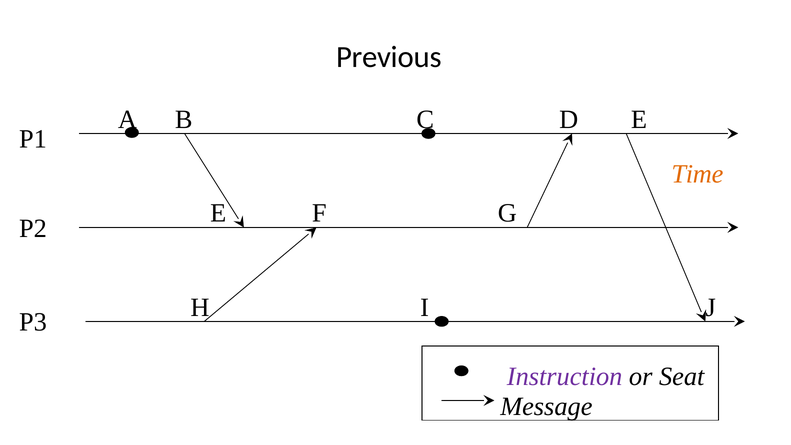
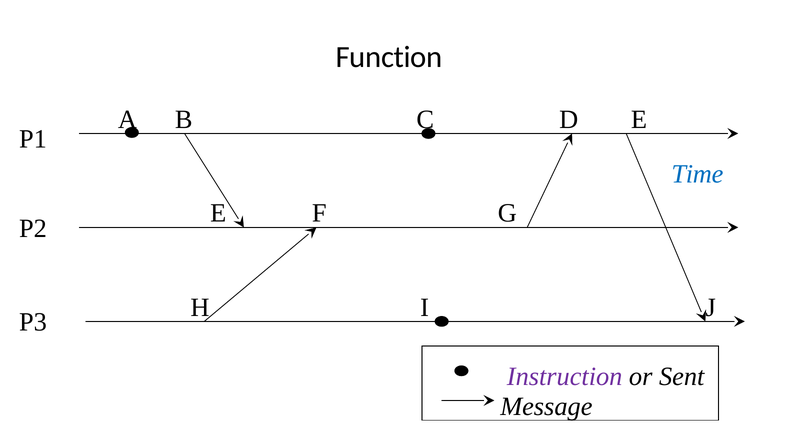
Previous: Previous -> Function (389, 57)
Time colour: orange -> blue (697, 174)
Seat: Seat -> Sent (682, 377)
